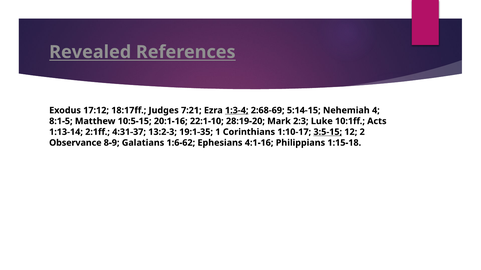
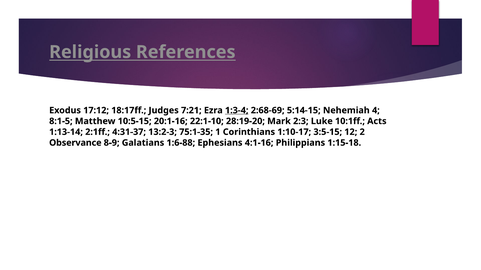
Revealed: Revealed -> Religious (90, 52)
19:1-35: 19:1-35 -> 75:1-35 (196, 132)
3:5-15 underline: present -> none (328, 132)
1:6-62: 1:6-62 -> 1:6-88 (181, 143)
